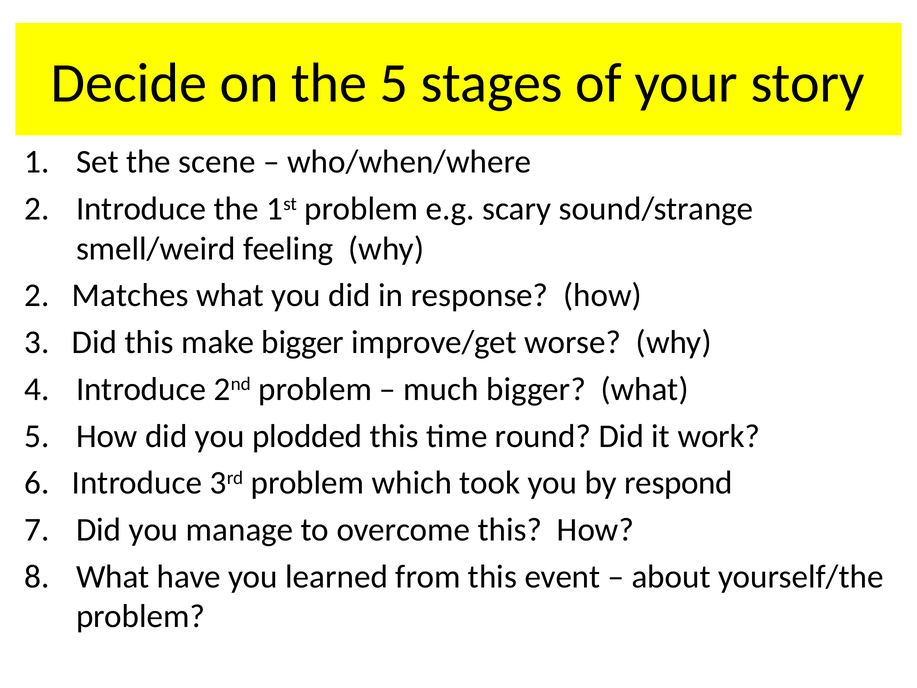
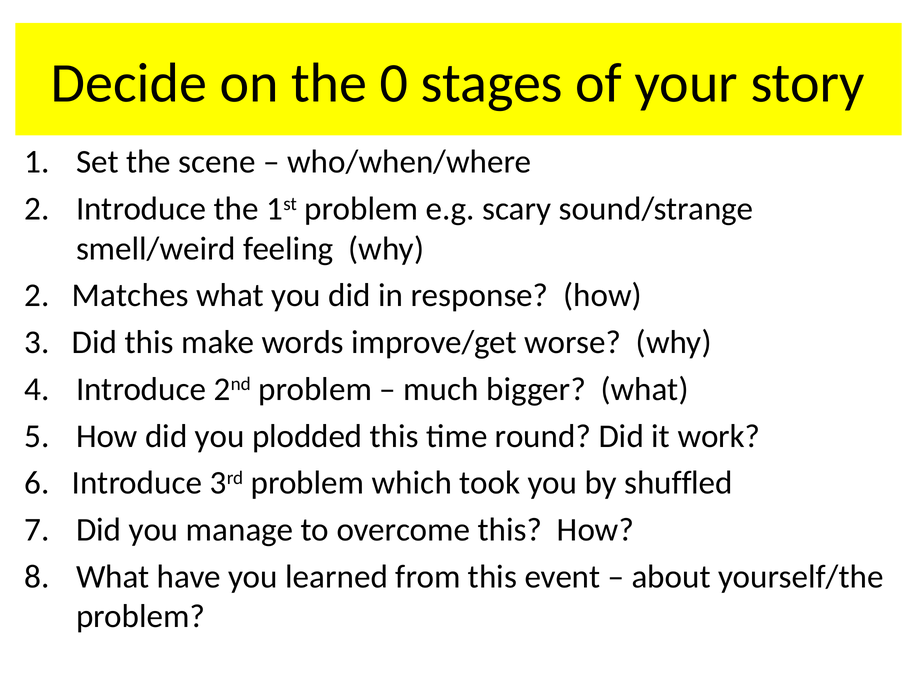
the 5: 5 -> 0 (394, 83)
make bigger: bigger -> words (303, 342)
respond: respond -> shuffled (678, 483)
